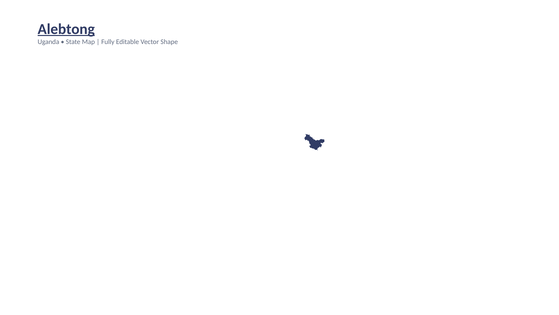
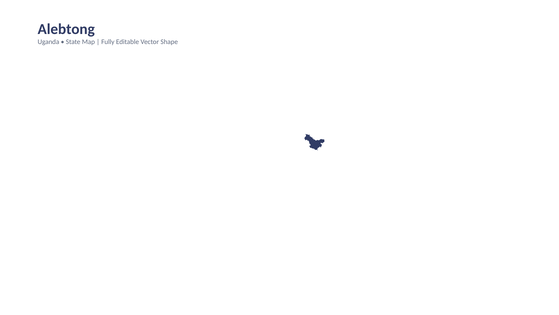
Alebtong underline: present -> none (66, 29)
